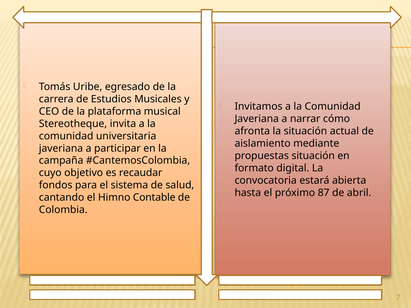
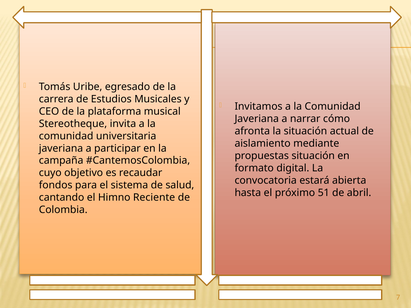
87: 87 -> 51 (324, 193)
Contable: Contable -> Reciente (154, 198)
